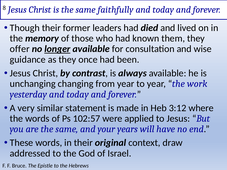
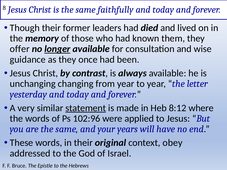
work: work -> letter (197, 84)
statement underline: none -> present (86, 108)
3:12: 3:12 -> 8:12 (178, 108)
102:57: 102:57 -> 102:96 (87, 119)
draw: draw -> obey (173, 143)
